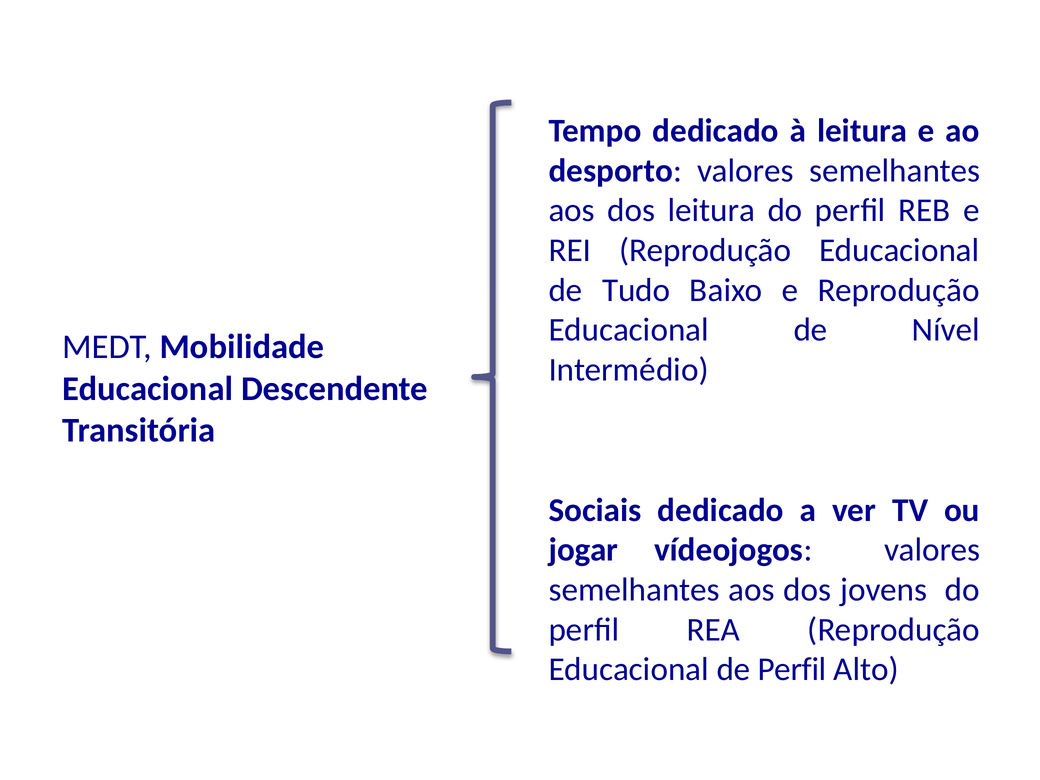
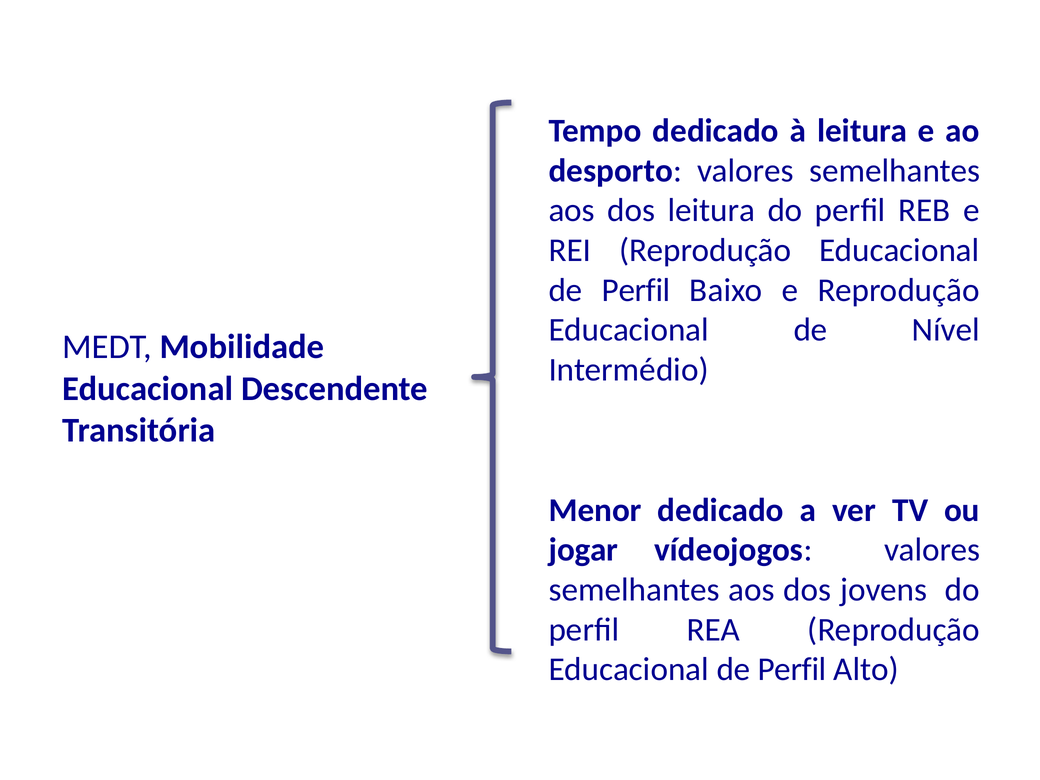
Tudo: Tudo -> Perfil (636, 290)
Sociais: Sociais -> Menor (595, 510)
